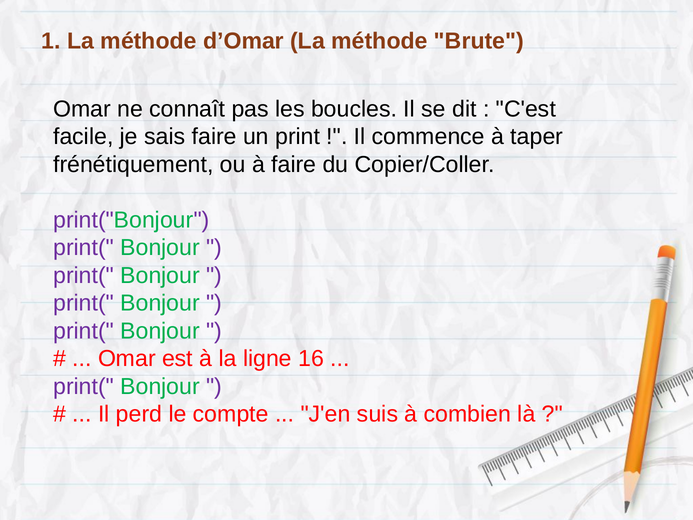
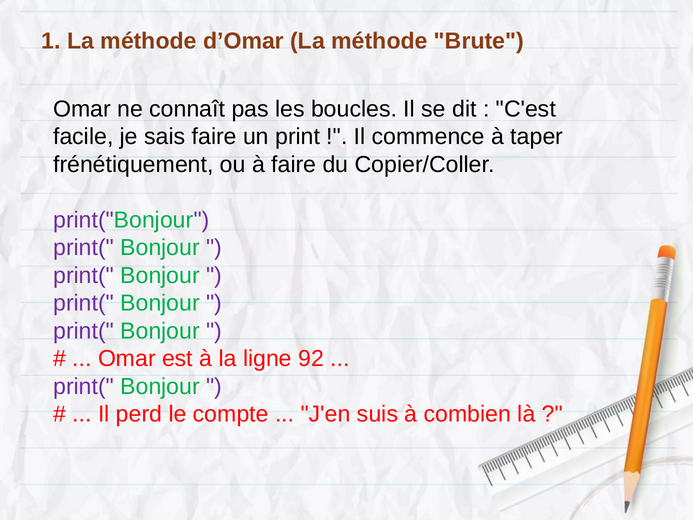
16: 16 -> 92 (311, 358)
